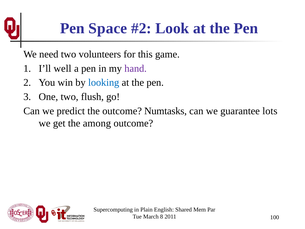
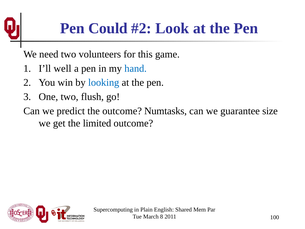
Space: Space -> Could (108, 28)
hand colour: purple -> blue (136, 68)
lots: lots -> size (270, 111)
among: among -> limited (97, 123)
